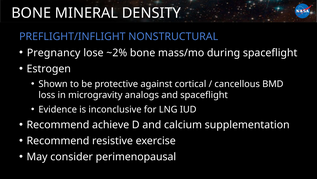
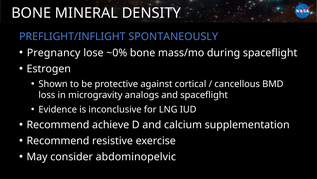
NONSTRUCTURAL: NONSTRUCTURAL -> SPONTANEOUSLY (173, 37)
~2%: ~2% -> ~0% (117, 53)
perimenopausal: perimenopausal -> abdominopelvic (136, 156)
